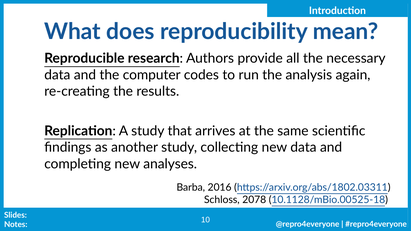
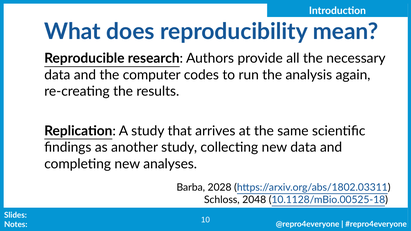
2016: 2016 -> 2028 (220, 188)
2078: 2078 -> 2048 (254, 200)
